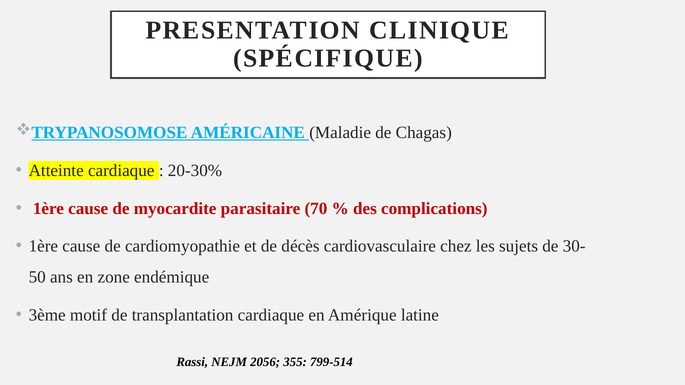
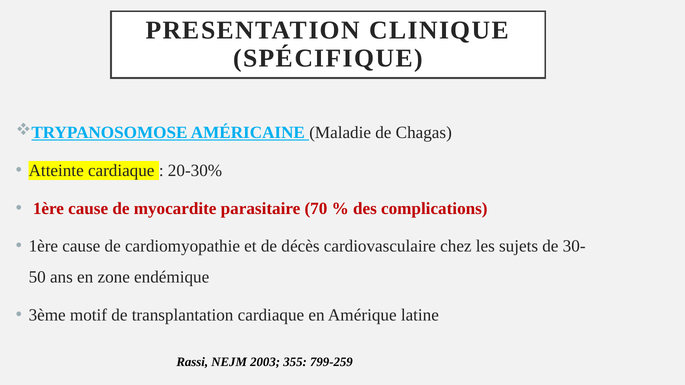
2056: 2056 -> 2003 (265, 362)
799-514: 799-514 -> 799-259 (331, 362)
